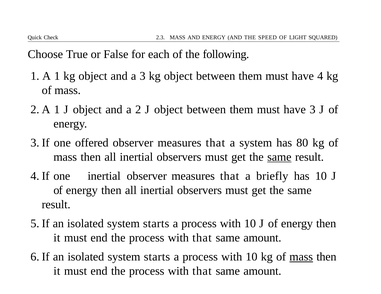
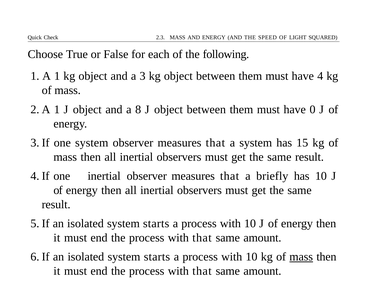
2: 2 -> 8 (138, 110)
have 3: 3 -> 0 (313, 110)
one offered: offered -> system (92, 143)
80: 80 -> 15 (302, 143)
same underline: present -> none (279, 157)
